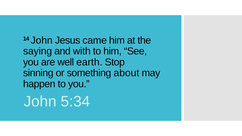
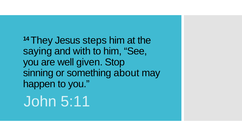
14 John: John -> They (42, 40)
came: came -> steps (95, 40)
earth: earth -> given (89, 62)
5:34: 5:34 -> 5:11 (75, 102)
